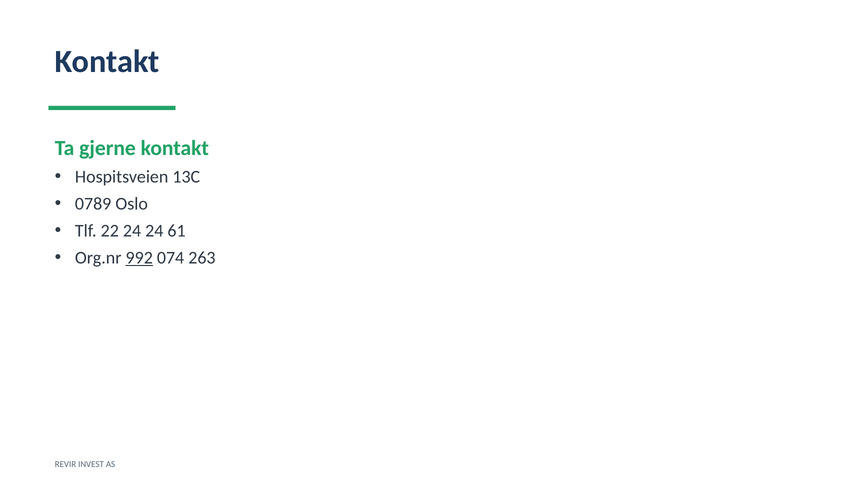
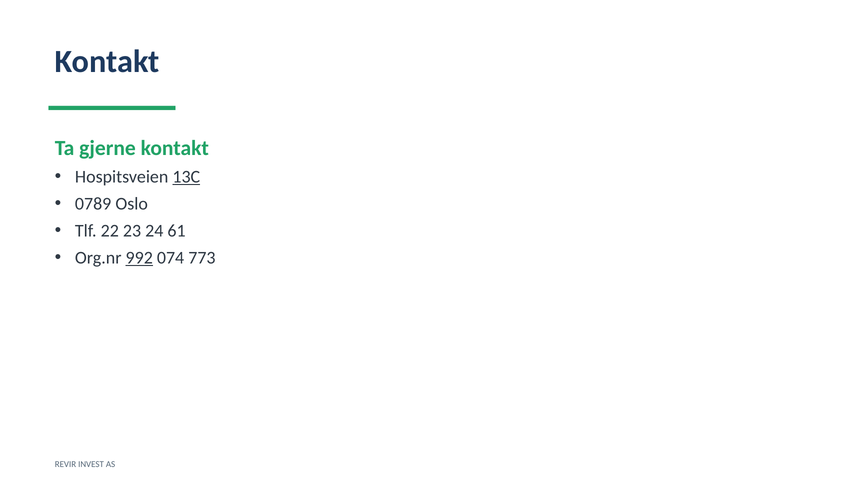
13C underline: none -> present (186, 177)
22 24: 24 -> 23 (132, 231)
263: 263 -> 773 (202, 258)
